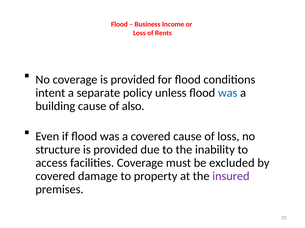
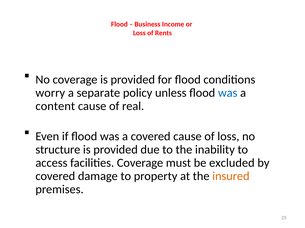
intent: intent -> worry (50, 93)
building: building -> content (55, 106)
also: also -> real (133, 106)
insured colour: purple -> orange (231, 177)
